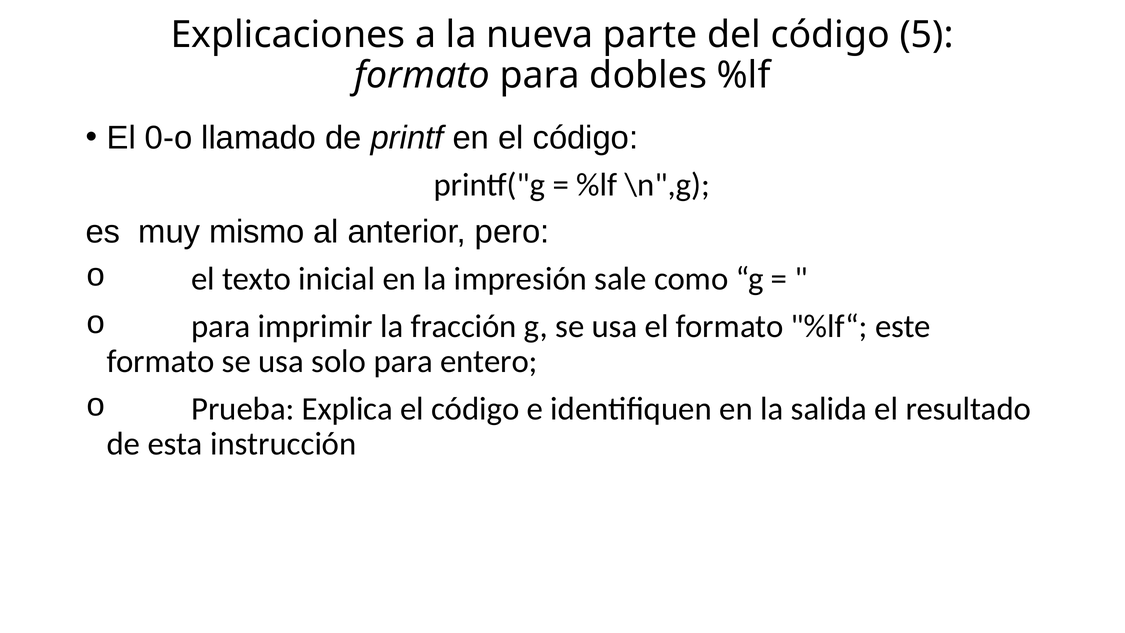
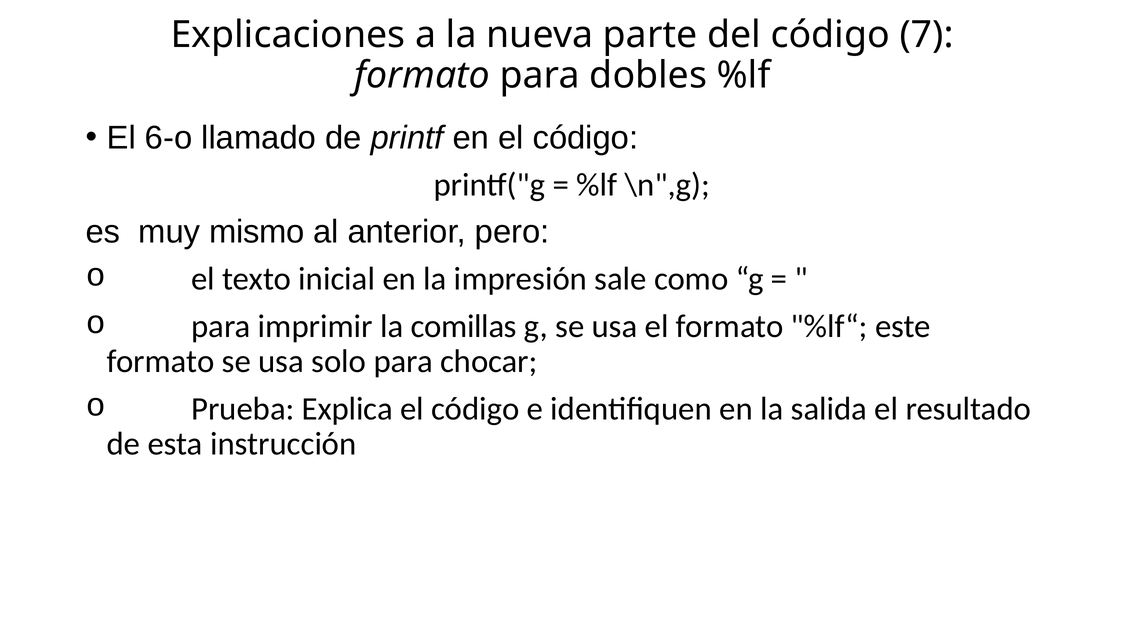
5: 5 -> 7 (927, 35)
0-o: 0-o -> 6-o (169, 138)
fracción: fracción -> comillas (464, 326)
entero: entero -> chocar (489, 361)
